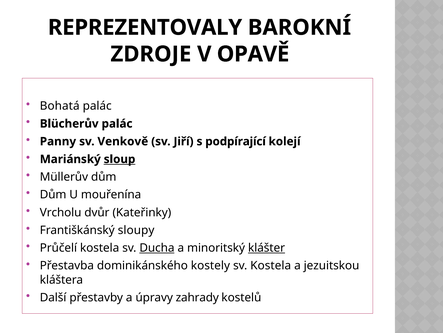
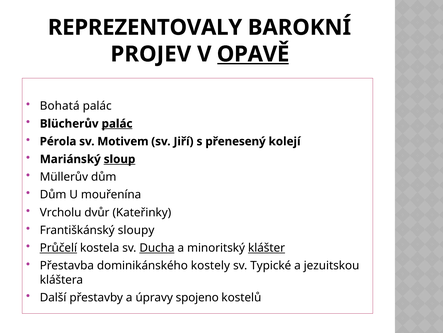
ZDROJE: ZDROJE -> PROJEV (151, 54)
OPAVĚ underline: none -> present (253, 54)
palác underline: none -> present (117, 123)
Panny: Panny -> Pérola (58, 141)
Venkově: Venkově -> Motivem (123, 141)
podpírající: podpírající -> přenesený (236, 141)
Průčelí underline: none -> present (58, 247)
sv Kostela: Kostela -> Typické (271, 265)
zahrady: zahrady -> spojeno (197, 297)
